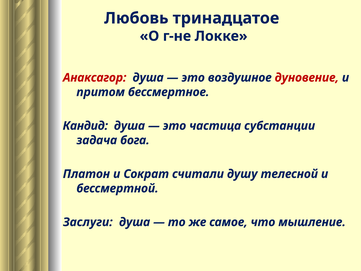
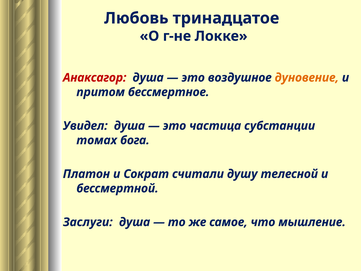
дуновение colour: red -> orange (307, 78)
Кандид: Кандид -> Увидел (85, 126)
задача: задача -> томах (97, 140)
